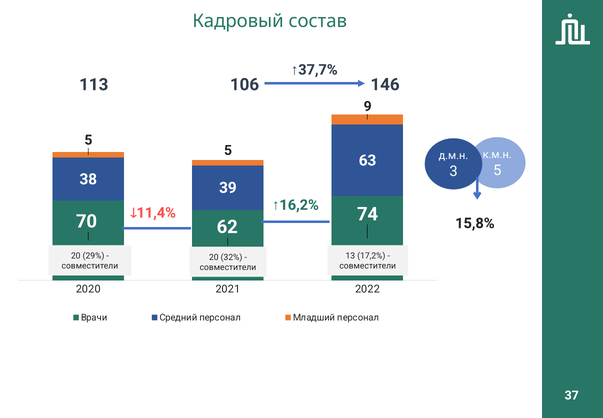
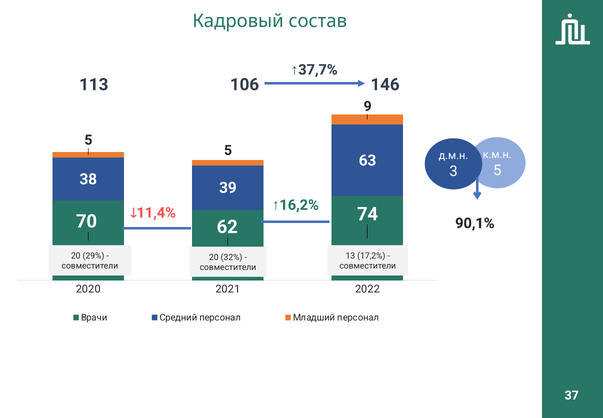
15,8%: 15,8% -> 90,1% (475, 223)
